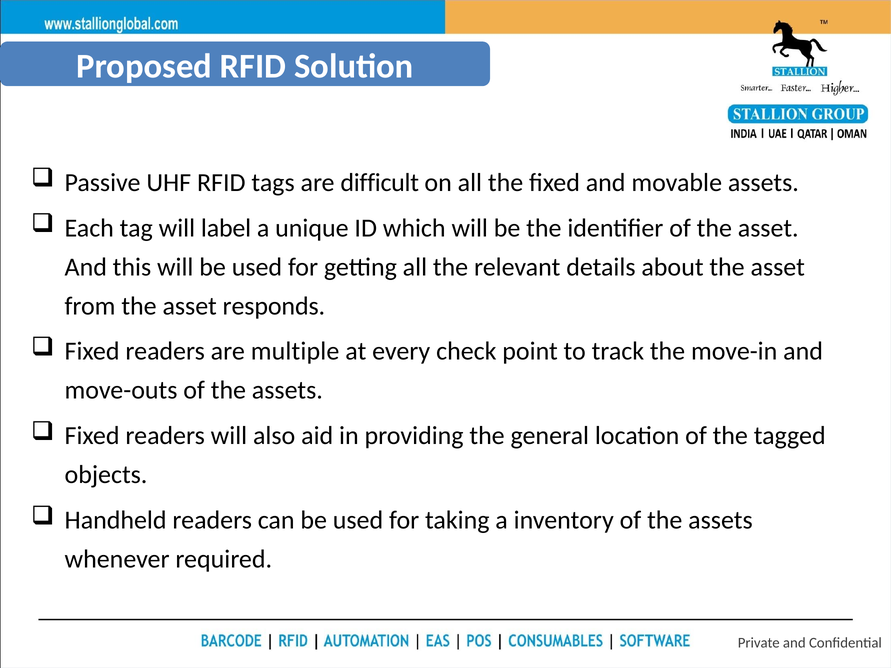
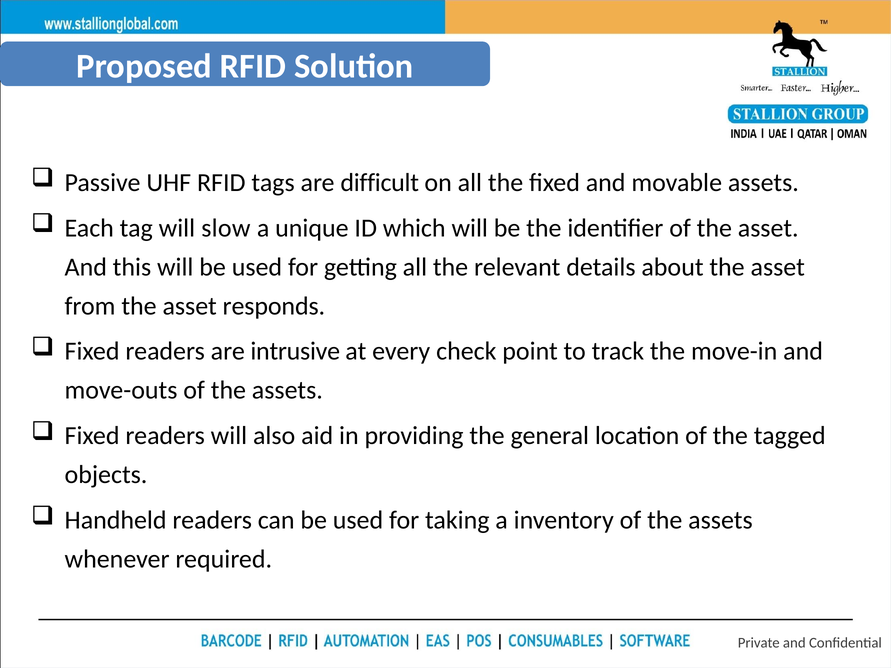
label: label -> slow (226, 228)
multiple: multiple -> intrusive (295, 352)
